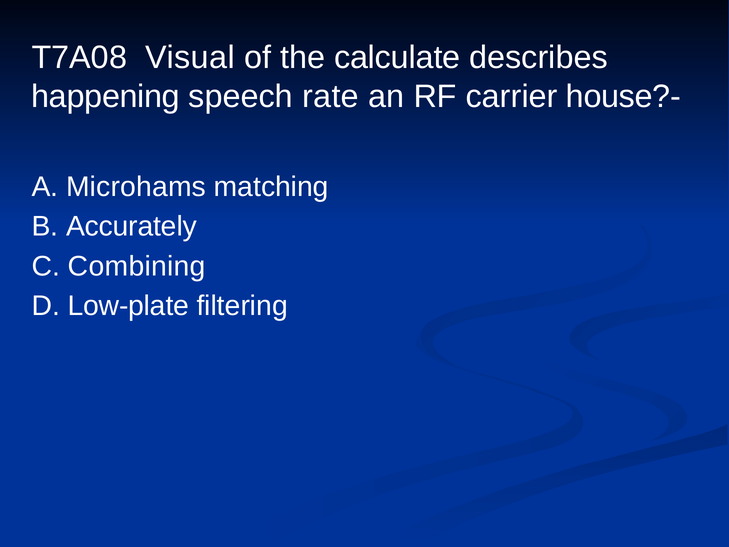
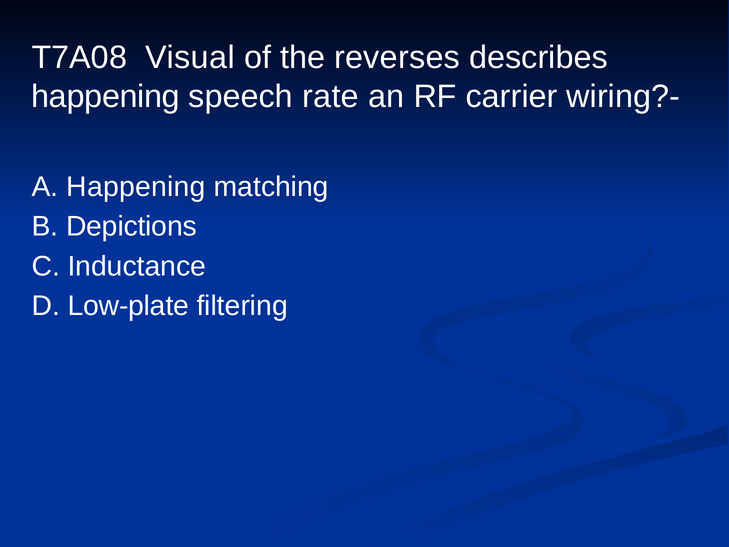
calculate: calculate -> reverses (397, 58)
house?-: house?- -> wiring?- (623, 96)
A Microhams: Microhams -> Happening (136, 187)
Accurately: Accurately -> Depictions (131, 226)
Combining: Combining -> Inductance (137, 266)
